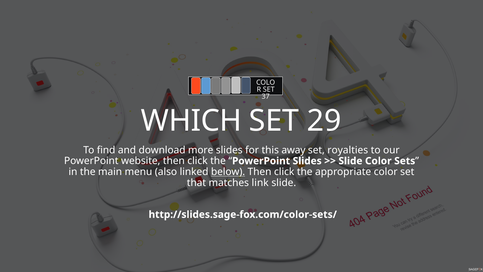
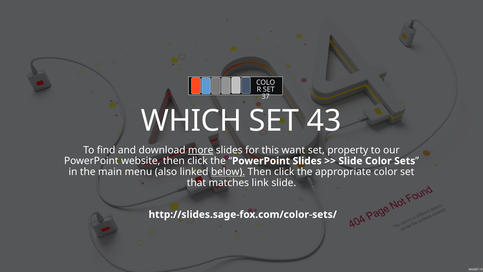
29: 29 -> 43 (324, 121)
more underline: none -> present (201, 150)
away: away -> want (293, 150)
royalties: royalties -> property (348, 150)
